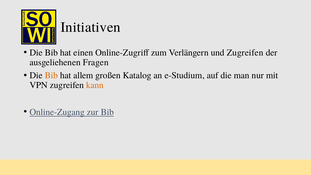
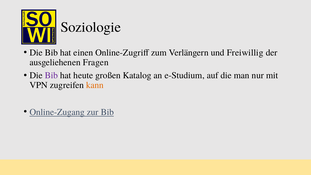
Initiativen: Initiativen -> Soziologie (91, 27)
und Zugreifen: Zugreifen -> Freiwillig (245, 53)
Bib colour: orange -> purple (51, 75)
allem: allem -> heute (83, 75)
